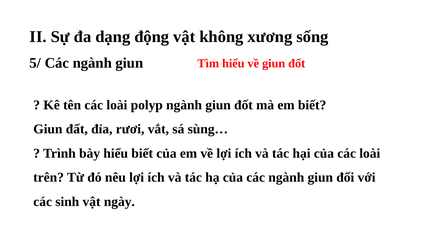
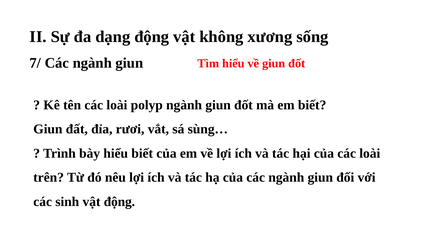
5/: 5/ -> 7/ (35, 63)
vật ngày: ngày -> động (119, 202)
